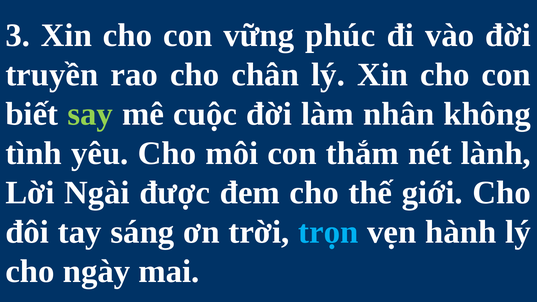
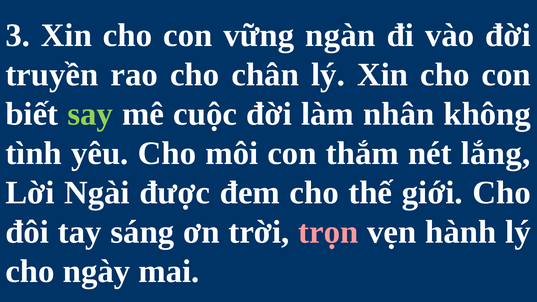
phúc: phúc -> ngàn (340, 35)
lành: lành -> lắng (496, 153)
trọn colour: light blue -> pink (328, 232)
